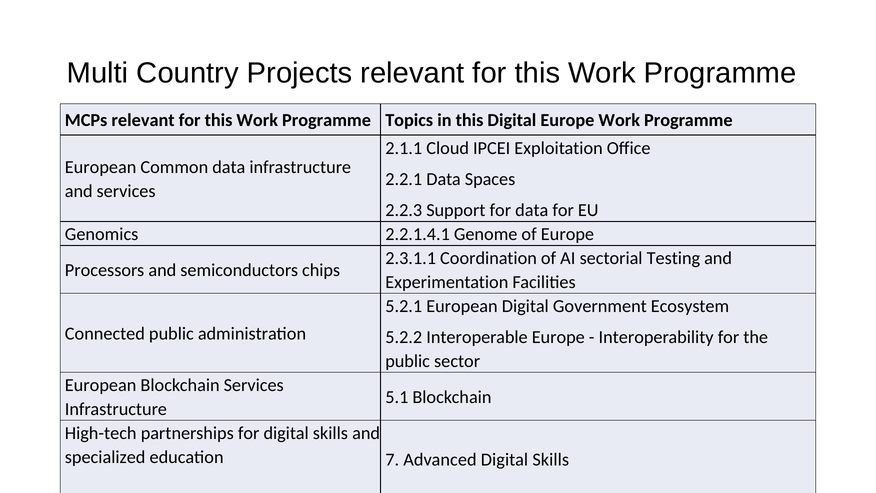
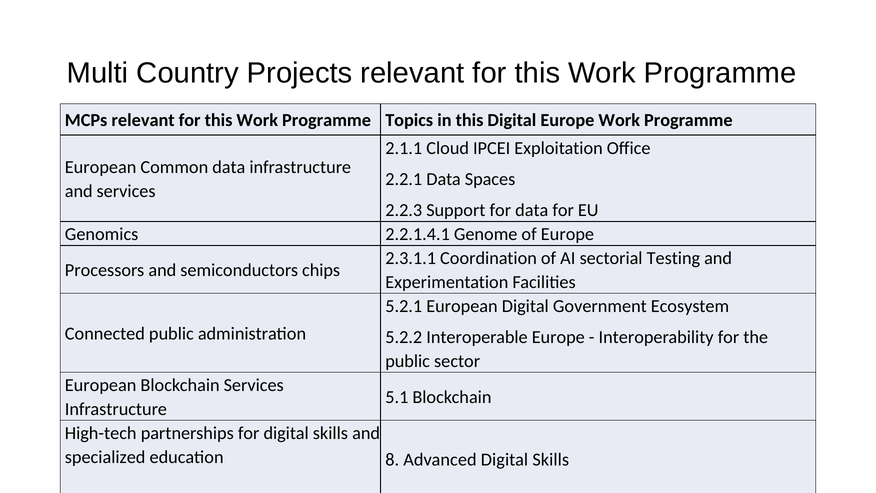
7: 7 -> 8 (392, 460)
